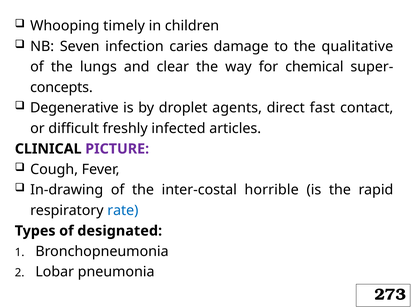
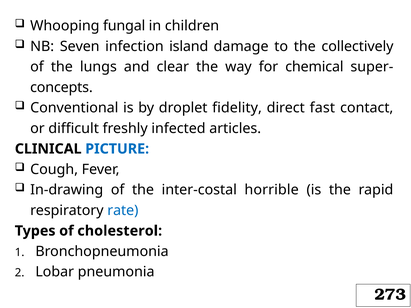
timely: timely -> fungal (124, 26)
caries: caries -> island (189, 46)
qualitative: qualitative -> collectively (357, 46)
Degenerative: Degenerative -> Conventional (74, 108)
agents: agents -> fidelity (237, 108)
PICTURE colour: purple -> blue (117, 149)
designated: designated -> cholesterol (120, 231)
